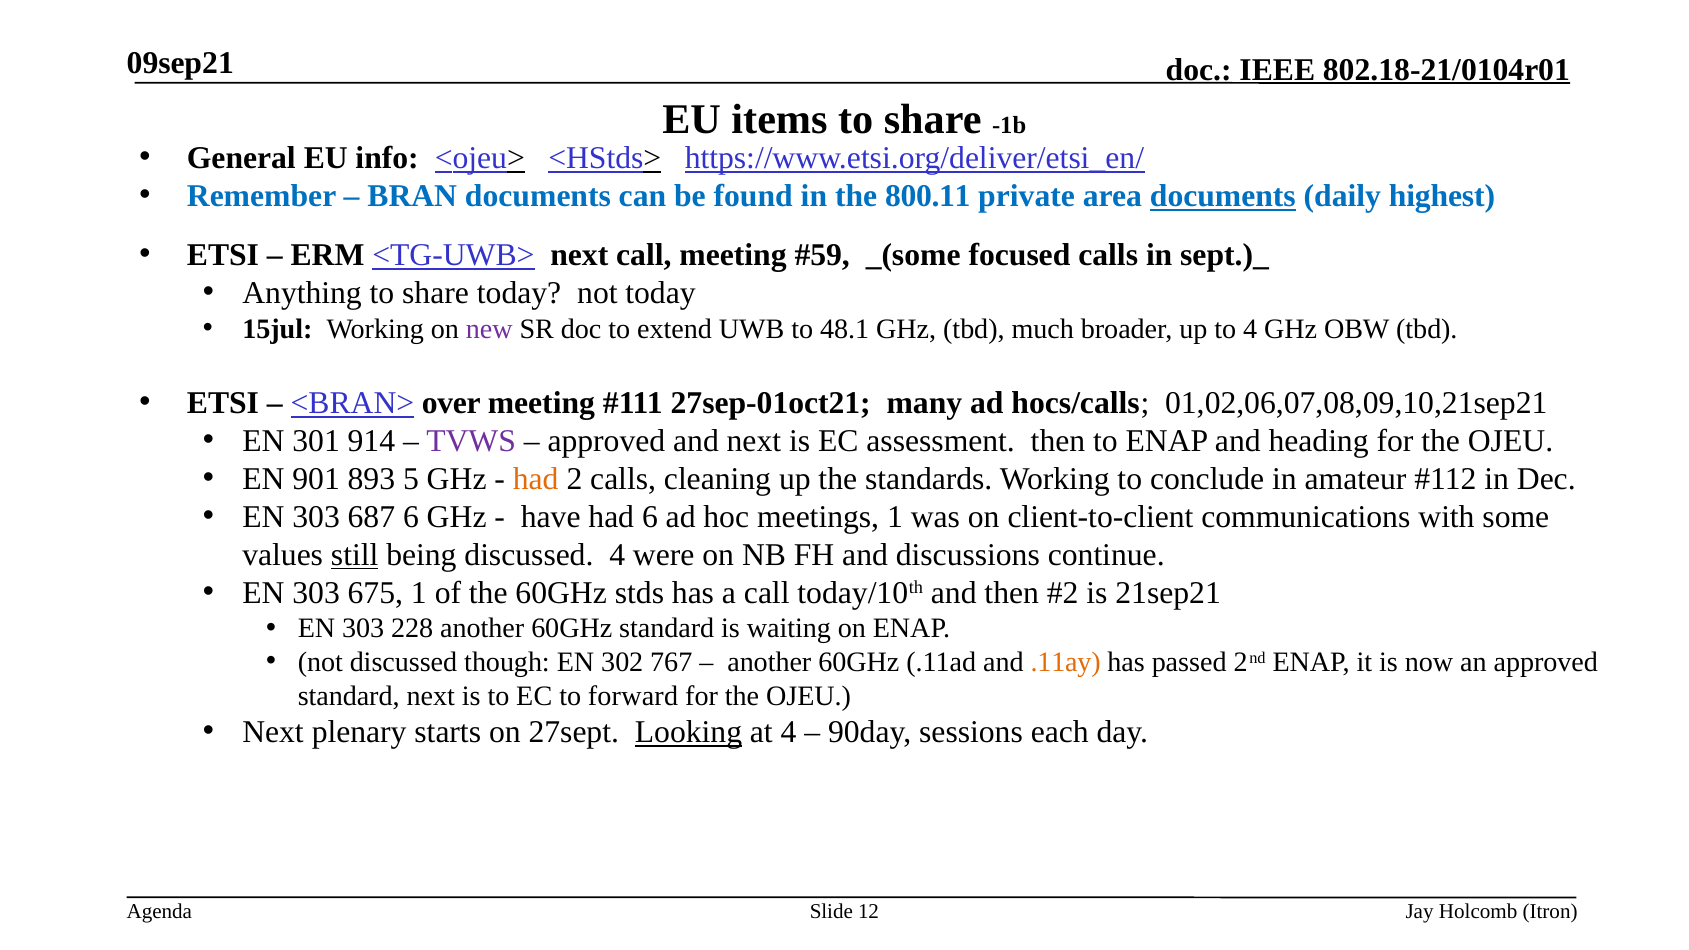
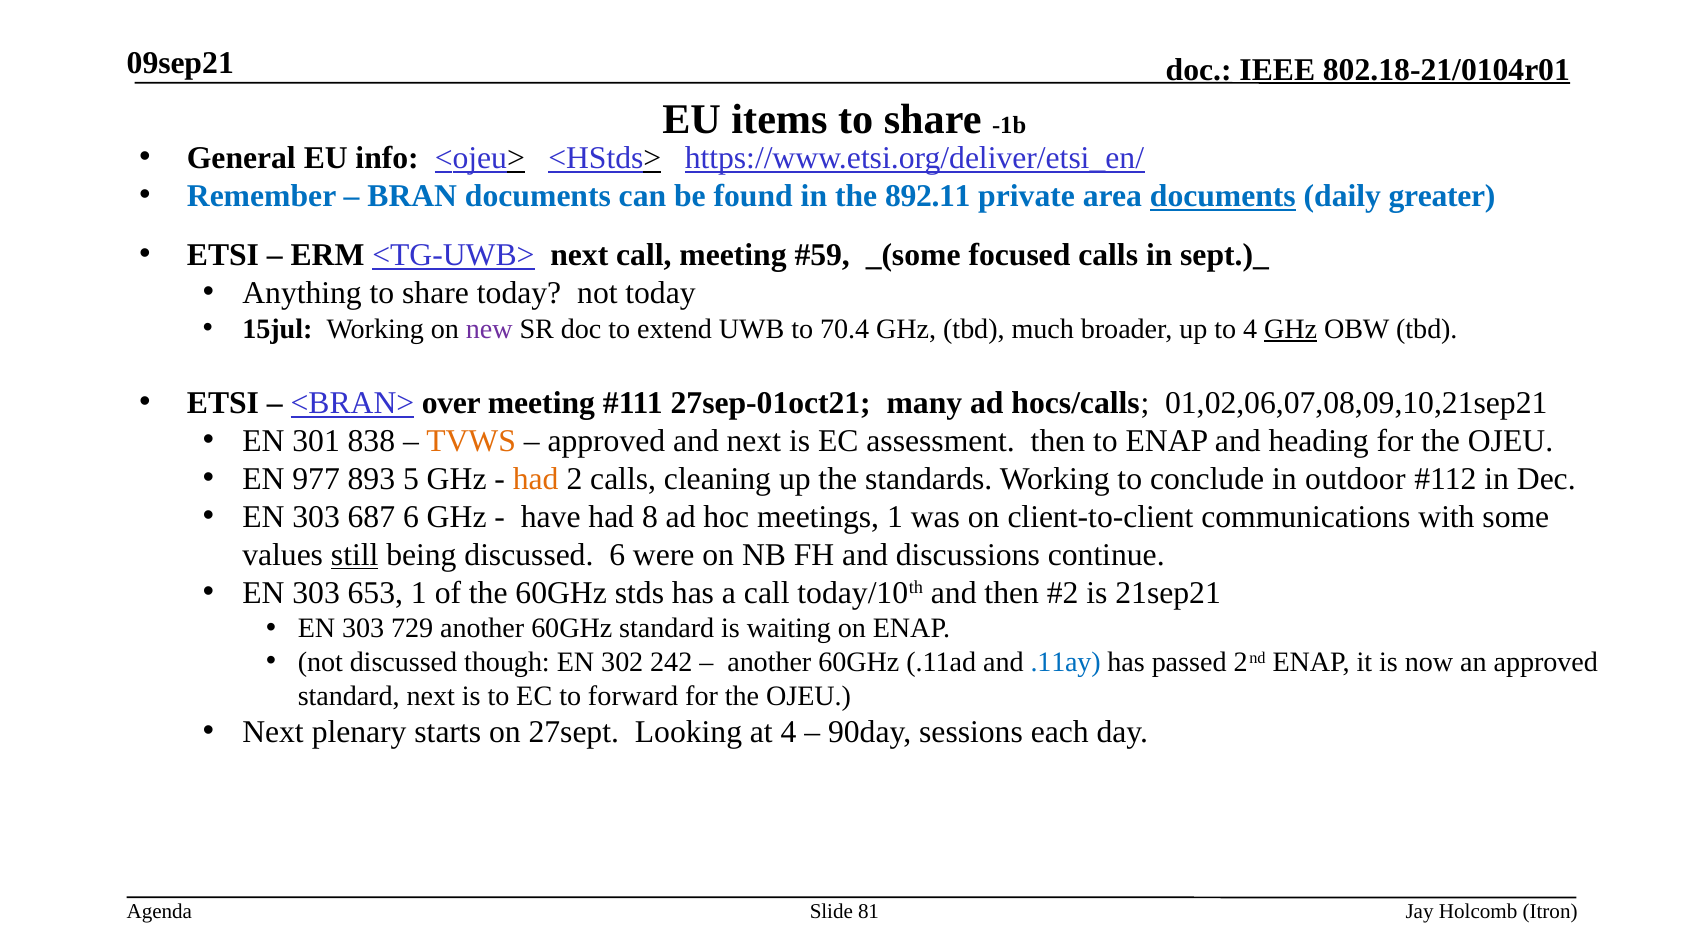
800.11: 800.11 -> 892.11 (928, 196)
highest: highest -> greater (1442, 196)
48.1: 48.1 -> 70.4 (845, 329)
GHz underline: none -> present (1291, 329)
914: 914 -> 838 (371, 441)
TVWS colour: purple -> orange (471, 441)
901: 901 -> 977 (316, 479)
amateur: amateur -> outdoor (1355, 479)
had 6: 6 -> 8 (650, 517)
discussed 4: 4 -> 6 (617, 555)
675: 675 -> 653 (375, 593)
228: 228 -> 729 (412, 629)
767: 767 -> 242 (671, 662)
.11ay colour: orange -> blue (1066, 662)
Looking underline: present -> none (689, 732)
12: 12 -> 81 (869, 911)
